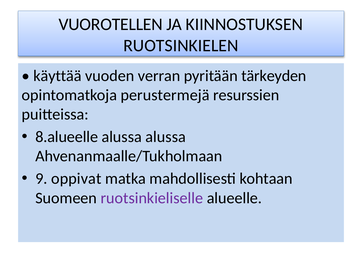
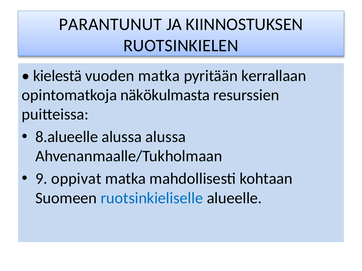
VUOROTELLEN: VUOROTELLEN -> PARANTUNUT (110, 24)
käyttää: käyttää -> kielestä (57, 76)
vuoden verran: verran -> matka (159, 76)
tärkeyden: tärkeyden -> kerrallaan (274, 76)
perustermejä: perustermejä -> näkökulmasta (165, 95)
ruotsinkieliselle colour: purple -> blue (152, 198)
